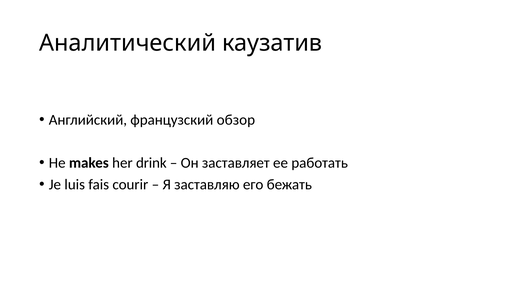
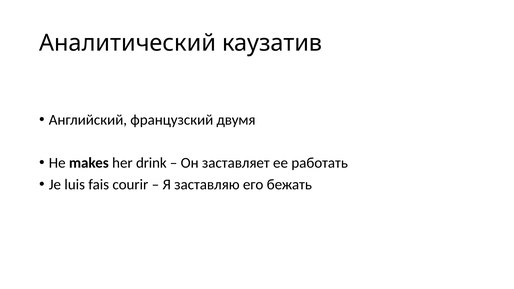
обзор: обзор -> двумя (236, 120)
